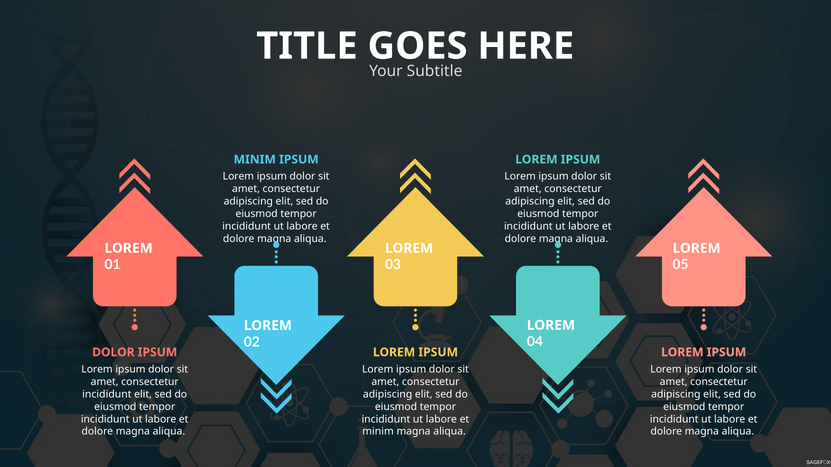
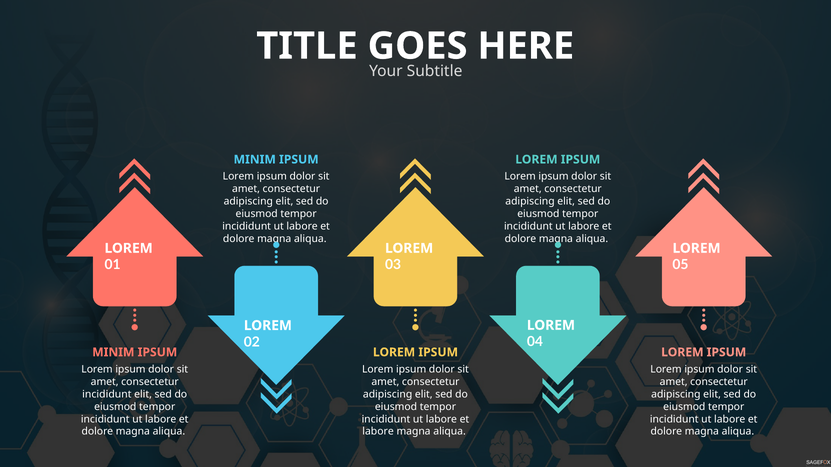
DOLOR: DOLOR -> MINIM (113, 353)
minim: minim -> labore (378, 432)
